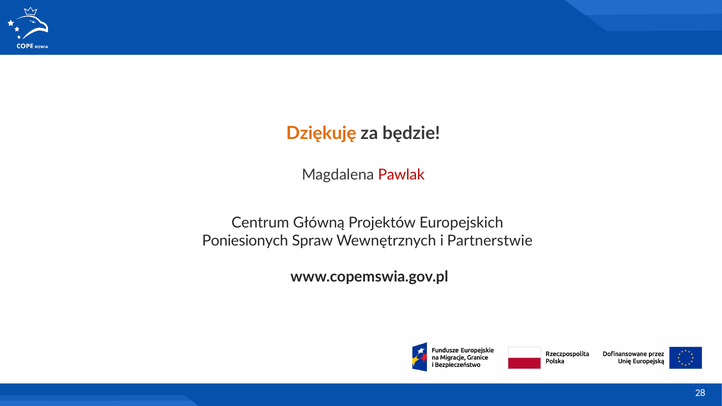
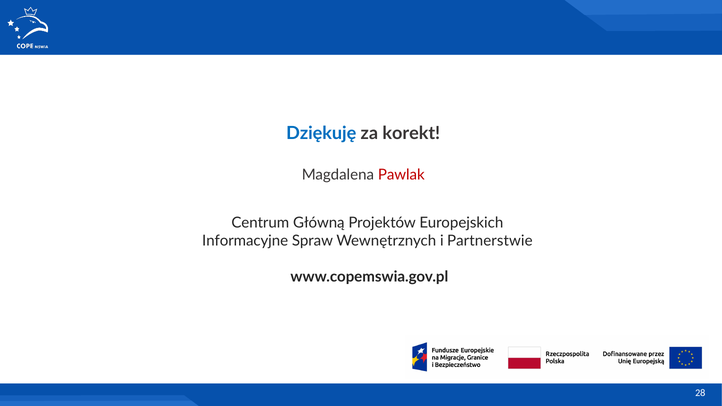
Dziękuję colour: orange -> blue (321, 134)
będzie: będzie -> korekt (411, 134)
Poniesionych: Poniesionych -> Informacyjne (245, 241)
